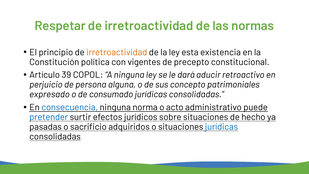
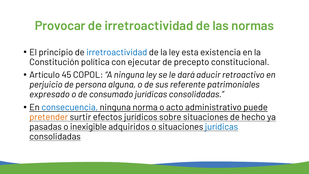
Respetar: Respetar -> Provocar (60, 26)
irretroactividad colour: orange -> blue (117, 52)
vigentes: vigentes -> ejecutar (144, 62)
39: 39 -> 45 (66, 75)
concepto: concepto -> referente (188, 85)
pretender colour: blue -> orange (49, 117)
sacrificio: sacrificio -> inexigible (88, 127)
